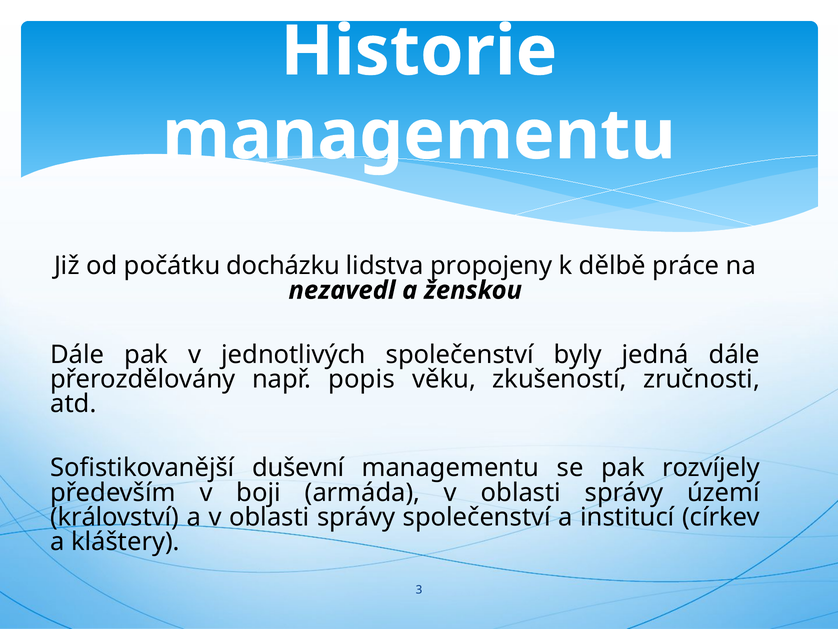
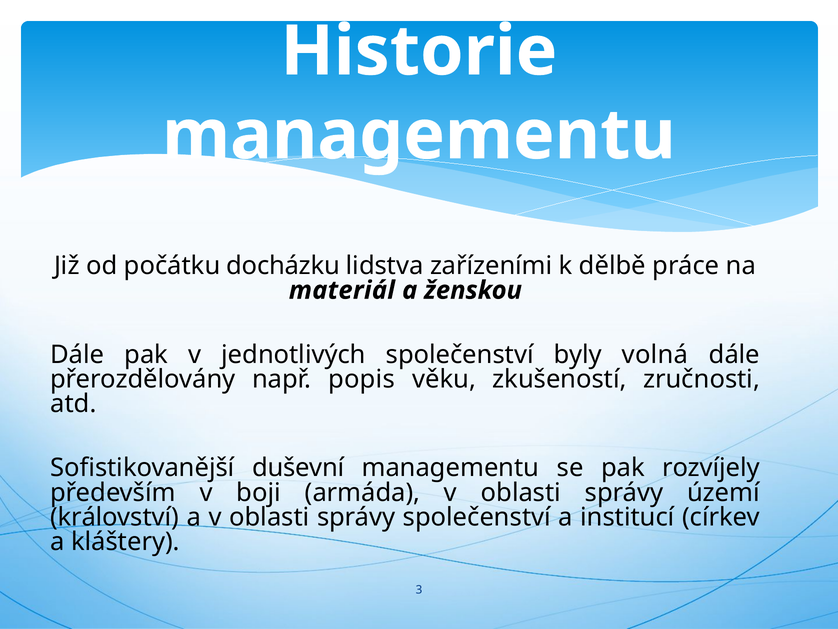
propojeny: propojeny -> zařízeními (491, 266)
nezavedl: nezavedl -> materiál (342, 290)
jedná: jedná -> volná (655, 354)
